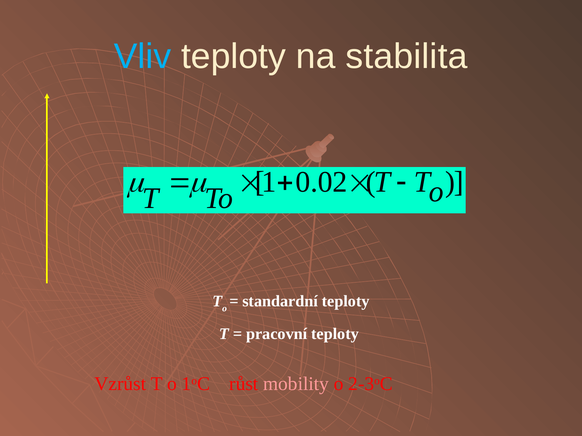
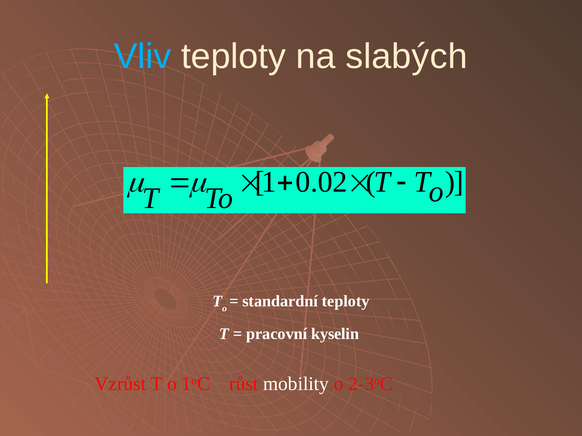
stabilita: stabilita -> slabých (406, 56)
pracovní teploty: teploty -> kyselin (335, 334)
mobility colour: pink -> white (296, 384)
